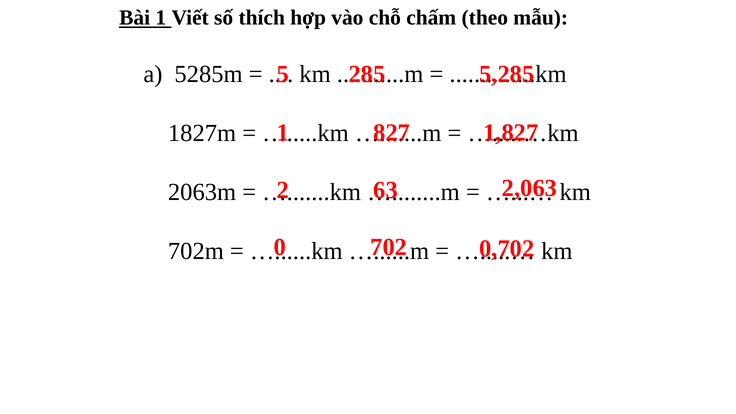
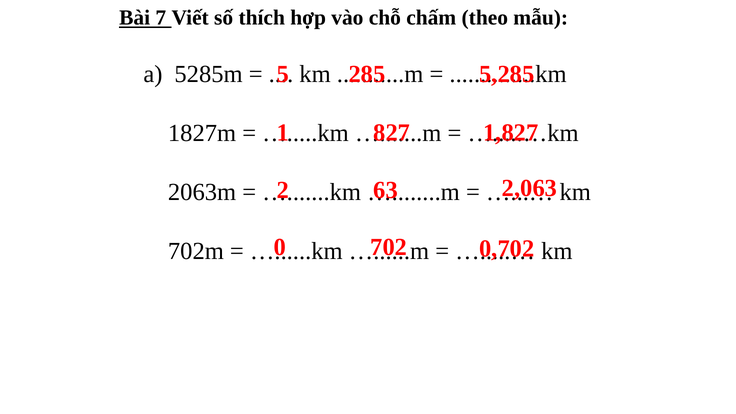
Bài 1: 1 -> 7 (161, 18)
